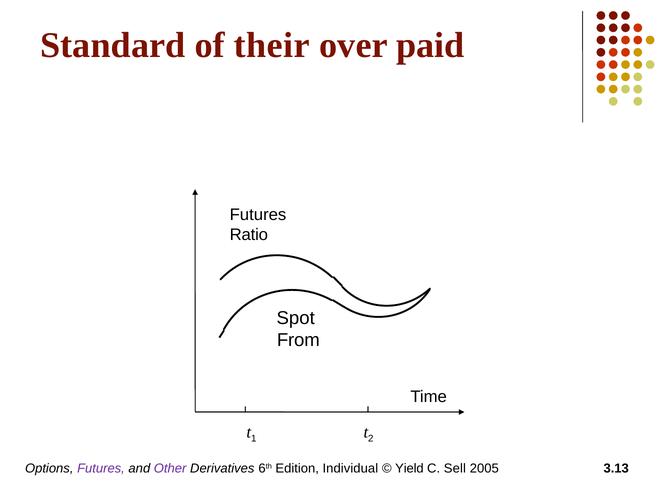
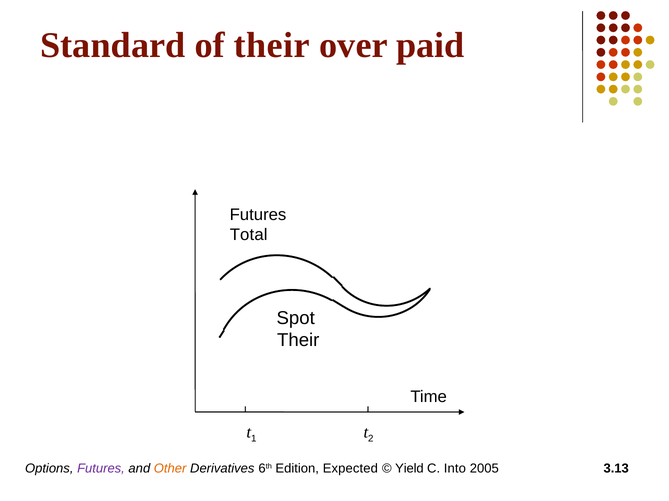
Ratio: Ratio -> Total (249, 235)
From: From -> Their (298, 341)
Other colour: purple -> orange (170, 469)
Individual: Individual -> Expected (350, 469)
Sell: Sell -> Into (455, 469)
